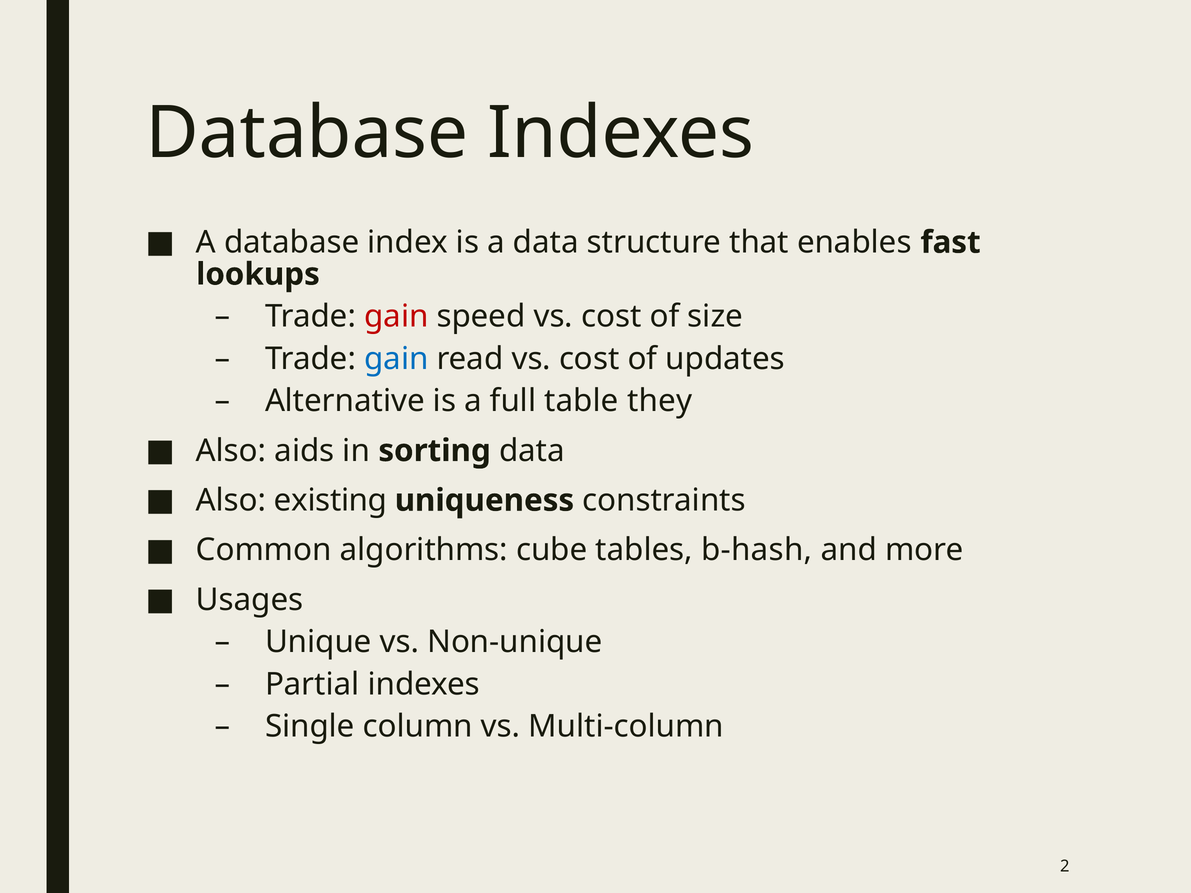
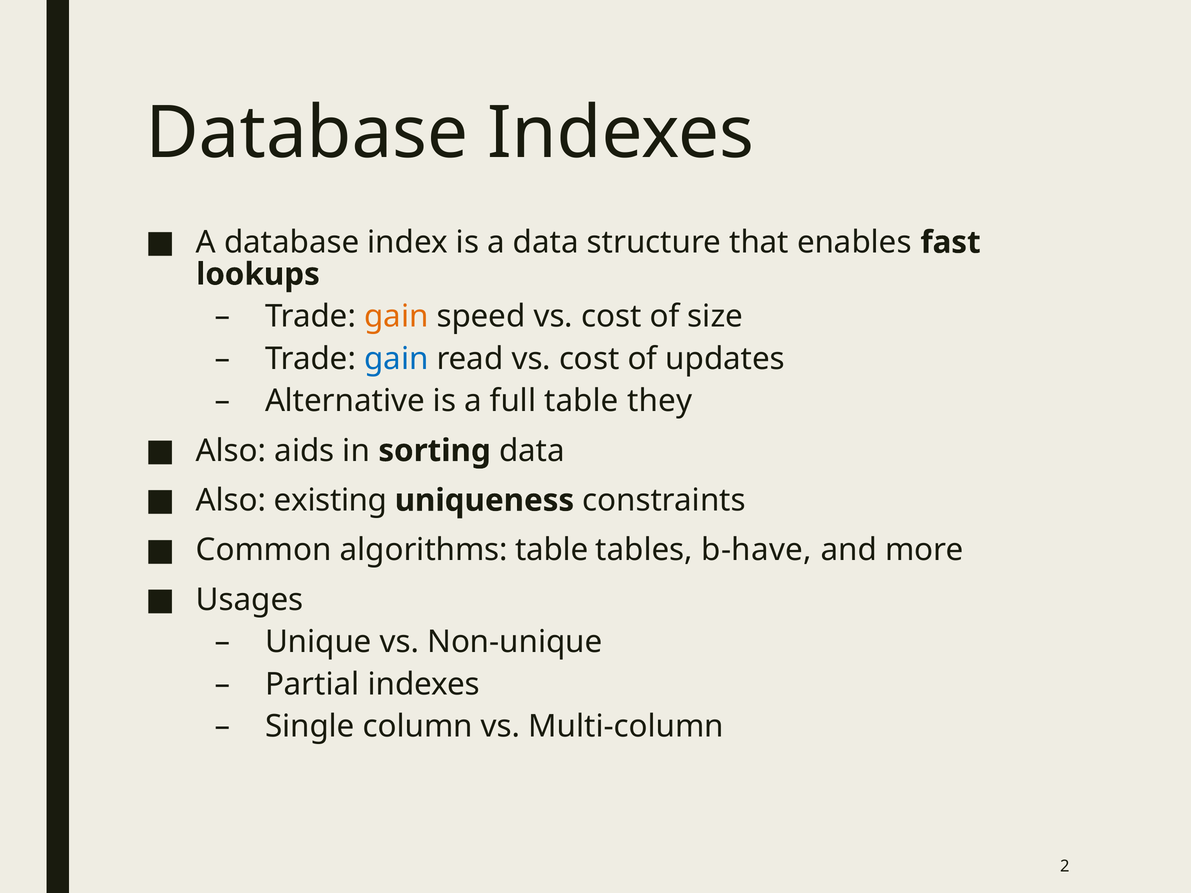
gain colour: red -> orange (396, 317)
algorithms cube: cube -> table (552, 550)
b-hash: b-hash -> b-have (757, 550)
